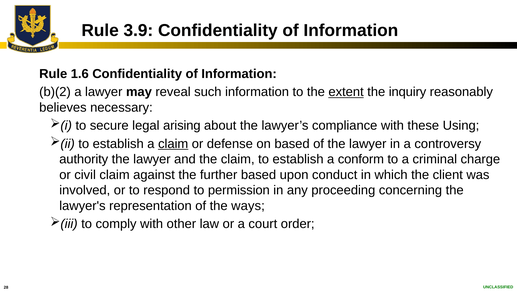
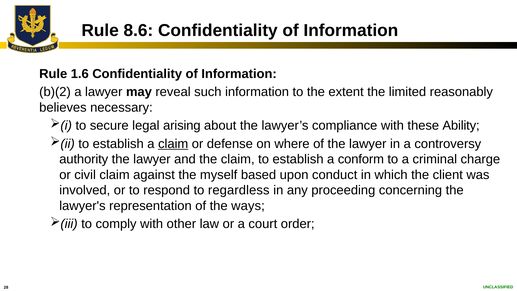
3.9: 3.9 -> 8.6 (138, 30)
extent underline: present -> none (346, 92)
inquiry: inquiry -> limited (407, 92)
Using: Using -> Ability (461, 126)
on based: based -> where (292, 144)
further: further -> myself (219, 175)
permission: permission -> regardless (239, 190)
